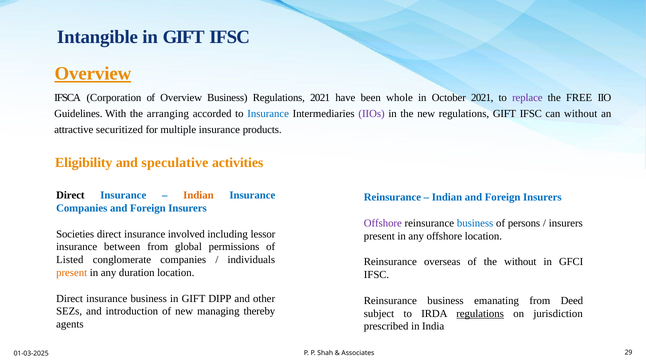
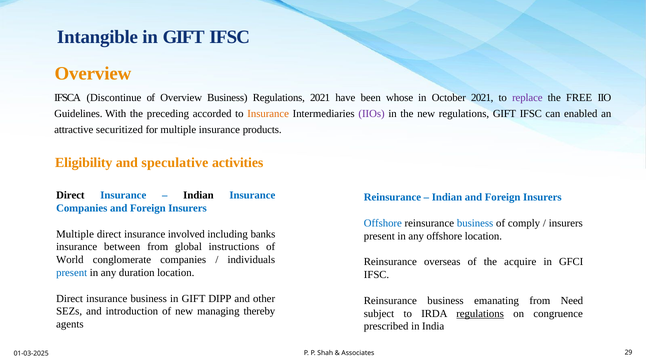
Overview underline: present -> none (93, 74)
Corporation: Corporation -> Discontinue (114, 98)
whole: whole -> whose (400, 98)
arranging: arranging -> preceding (168, 114)
Insurance colour: blue -> orange (268, 114)
can without: without -> enabled (581, 114)
Indian colour: orange -> black (198, 195)
Offshore colour: purple -> blue (383, 223)
persons: persons -> comply (524, 223)
Societies: Societies -> Multiple (75, 234)
lessor: lessor -> banks (263, 234)
permissions: permissions -> instructions (234, 247)
Listed: Listed -> World (70, 260)
the without: without -> acquire (520, 262)
present colour: orange -> blue (72, 273)
Deed: Deed -> Need (572, 301)
jurisdiction: jurisdiction -> congruence (558, 314)
